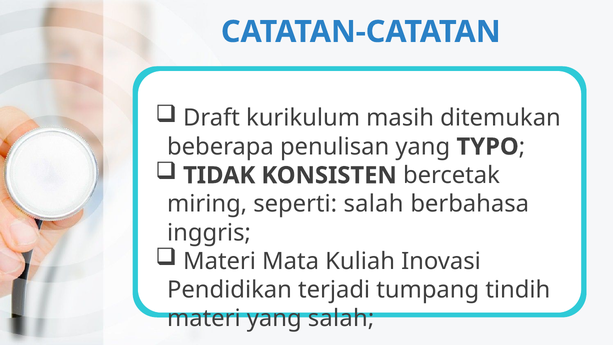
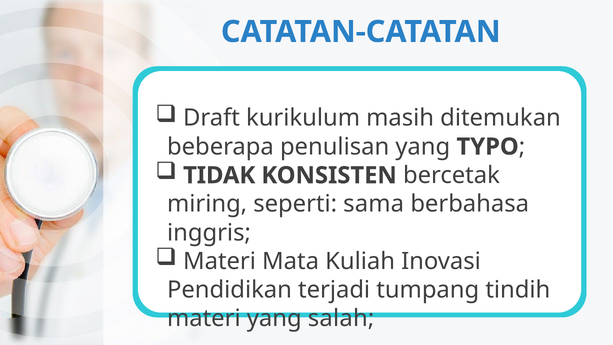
seperti salah: salah -> sama (374, 204)
